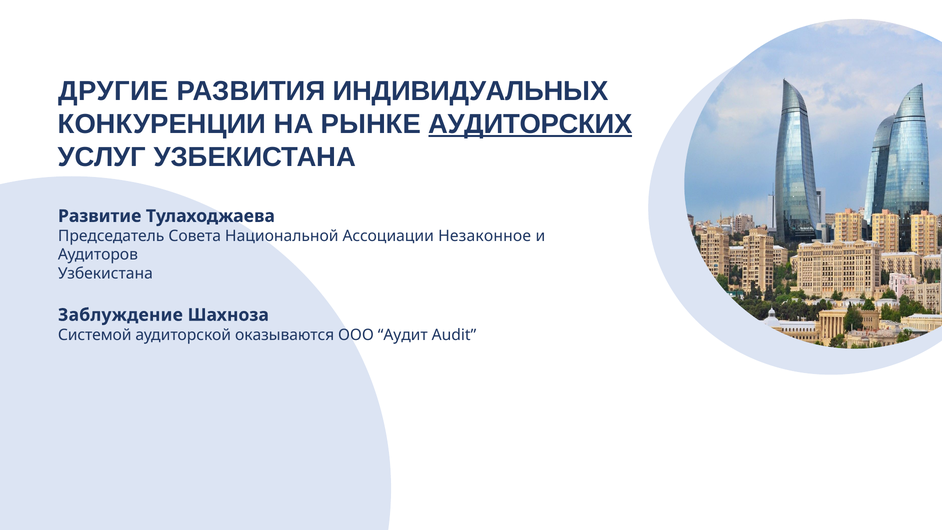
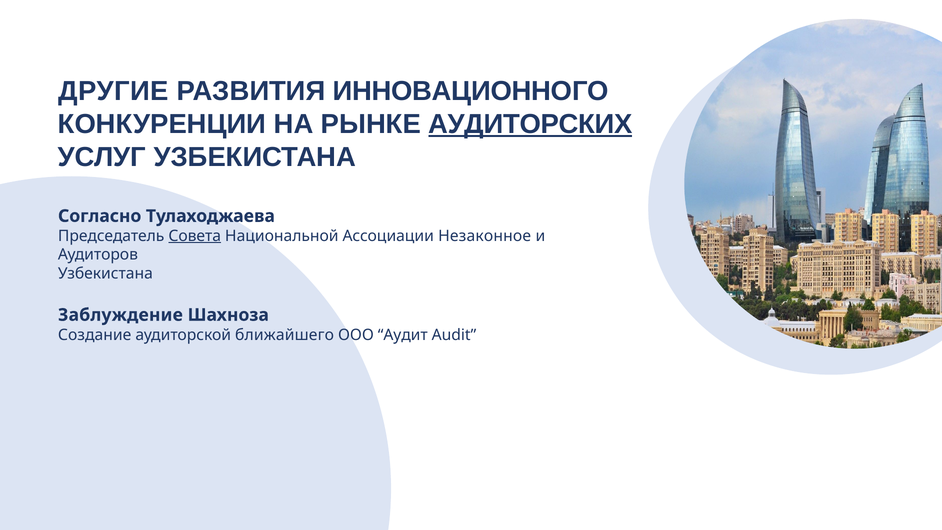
ИНДИВИДУАЛЬНЫХ: ИНДИВИДУАЛЬНЫХ -> ИННОВАЦИОННОГО (471, 91)
Развитие: Развитие -> Согласно (100, 216)
Совета underline: none -> present (195, 236)
Системой: Системой -> Создание (95, 335)
оказываются: оказываются -> ближайшего (285, 335)
